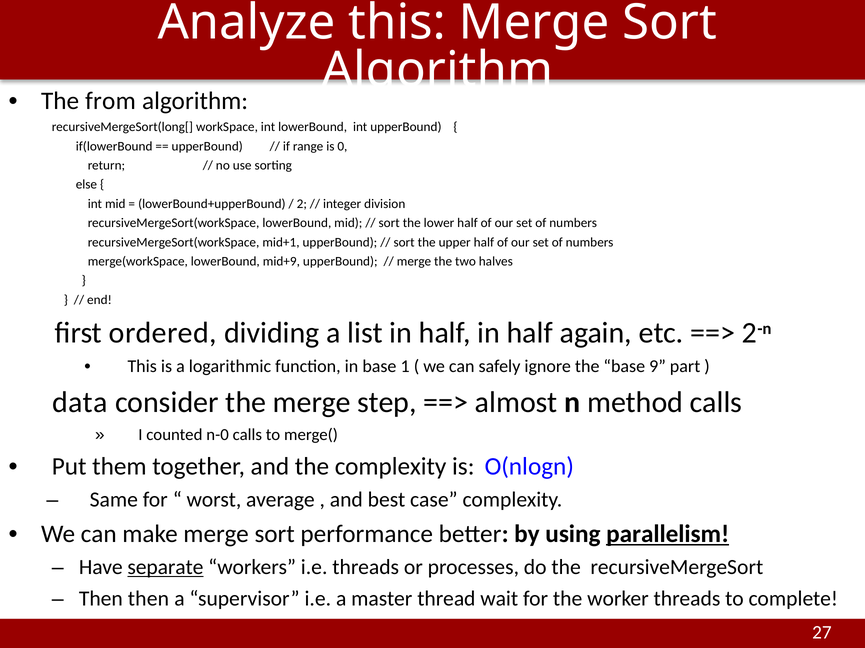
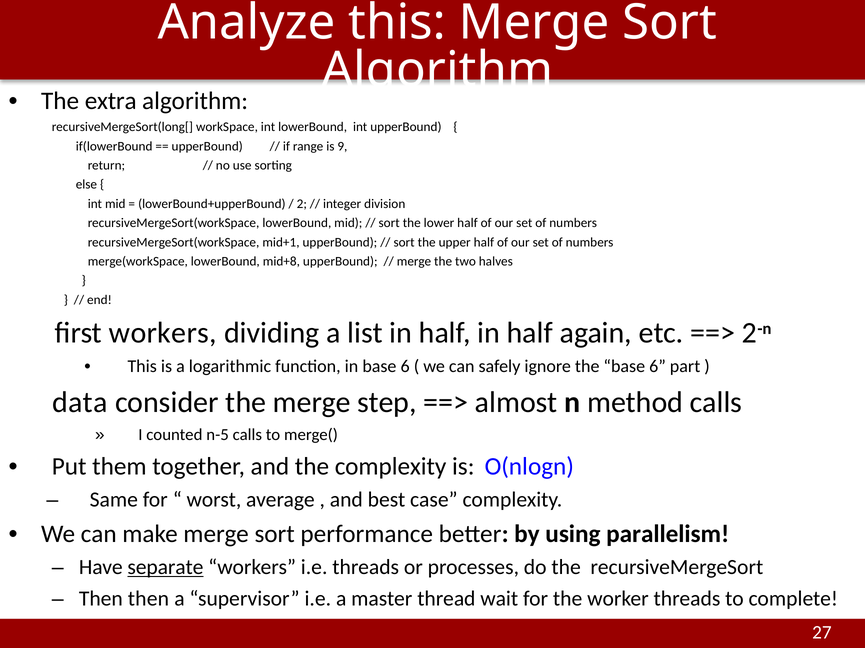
from: from -> extra (111, 101)
0: 0 -> 9 (342, 146)
mid+9: mid+9 -> mid+8 (281, 262)
first ordered: ordered -> workers (163, 333)
in base 1: 1 -> 6 (405, 367)
the base 9: 9 -> 6 (658, 367)
n-0: n-0 -> n-5 (218, 435)
parallelism underline: present -> none (668, 535)
